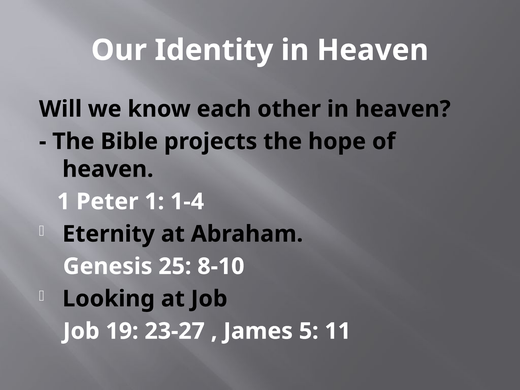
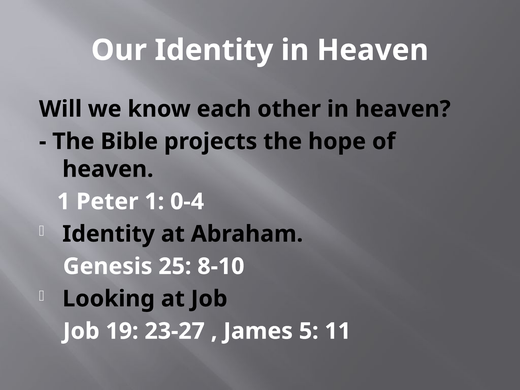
1-4: 1-4 -> 0-4 (187, 202)
Eternity: Eternity -> Identity (109, 234)
